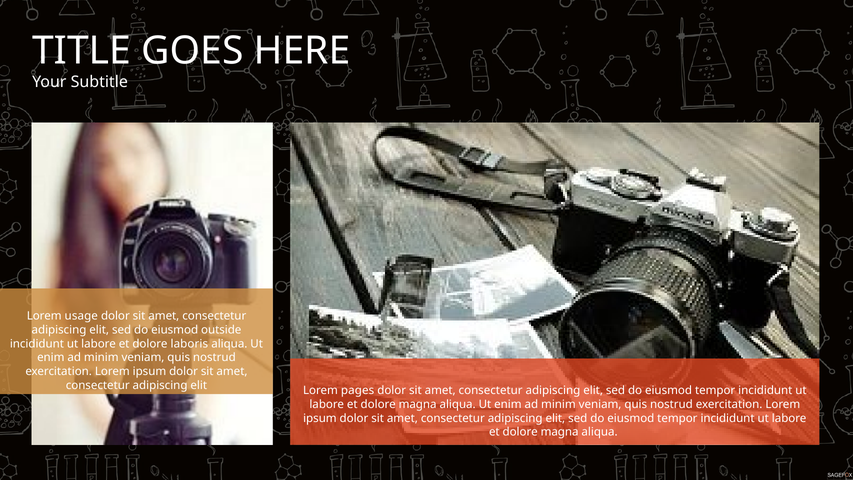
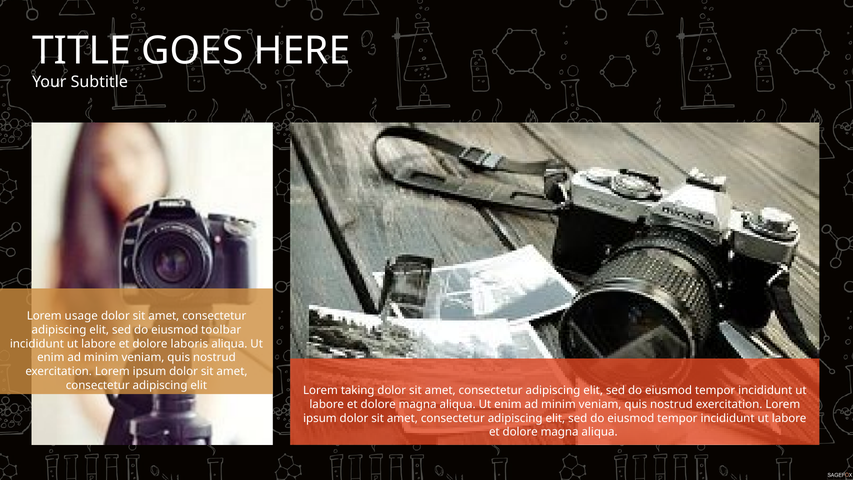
outside: outside -> toolbar (221, 330)
pages: pages -> taking (358, 390)
